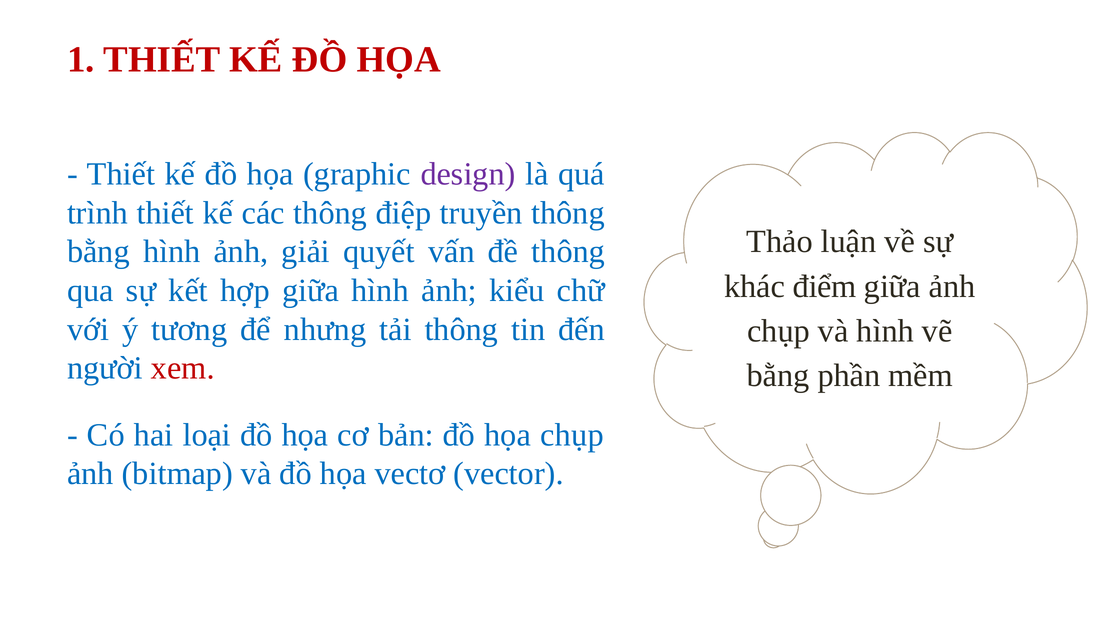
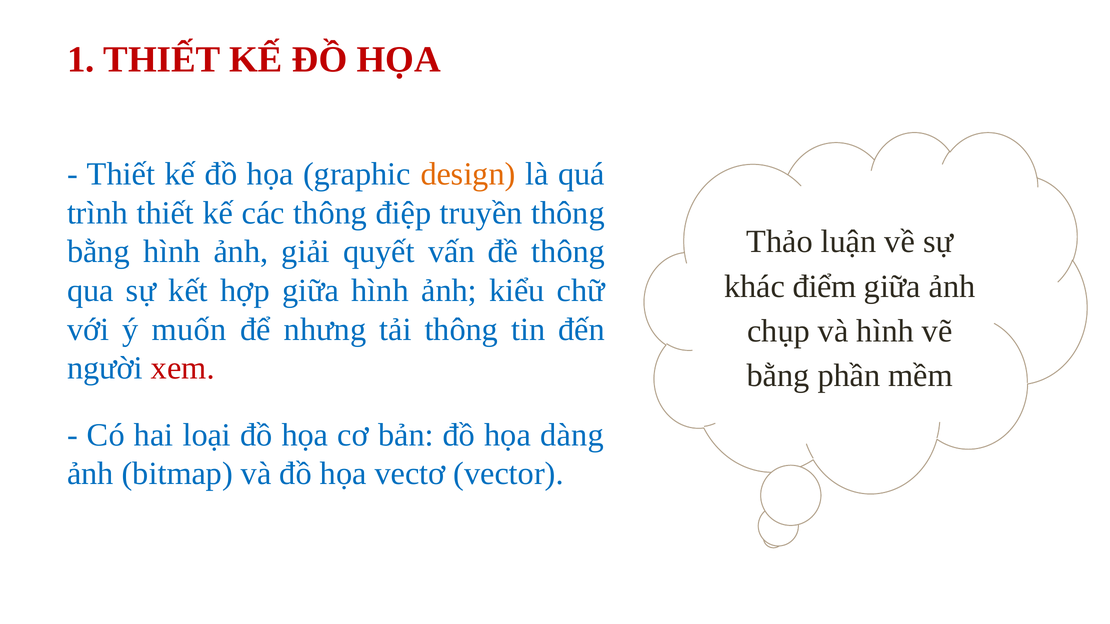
design colour: purple -> orange (468, 174)
tương: tương -> muốn (189, 330)
họa chụp: chụp -> dàng (572, 435)
